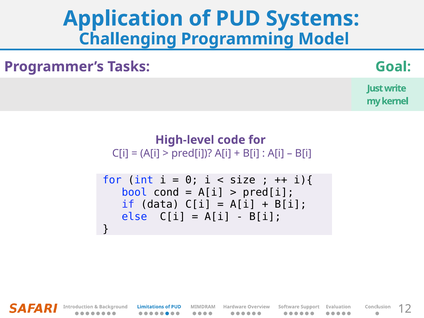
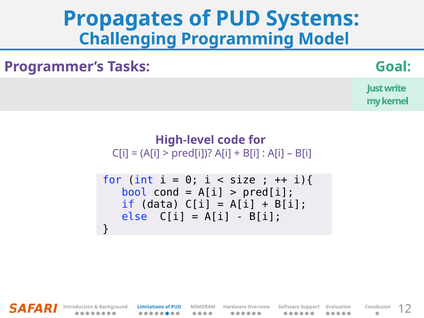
Application: Application -> Propagates (123, 19)
